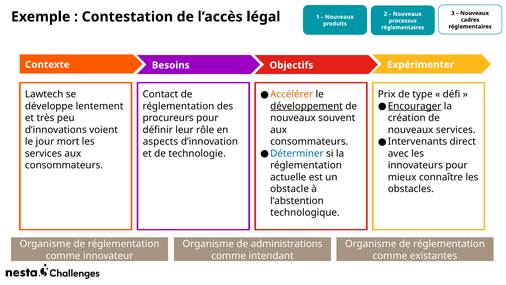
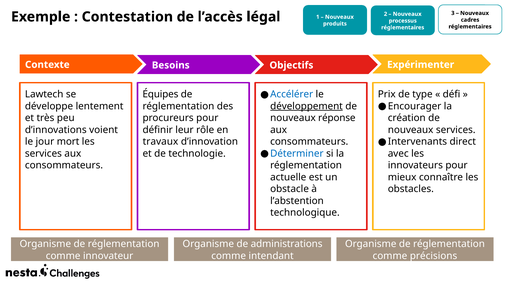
Accélérer colour: orange -> blue (292, 94)
Contact: Contact -> Équipes (160, 94)
Encourager underline: present -> none (415, 106)
souvent: souvent -> réponse (337, 118)
aspects: aspects -> travaux (160, 141)
existantes: existantes -> précisions (434, 255)
